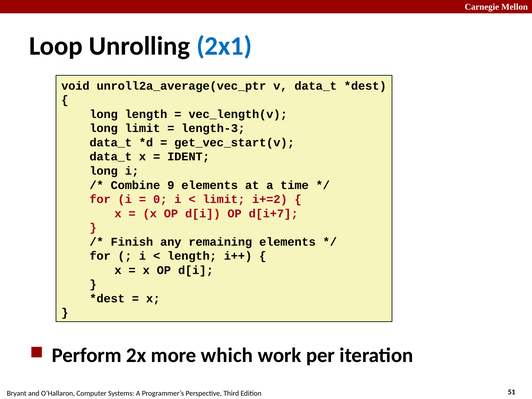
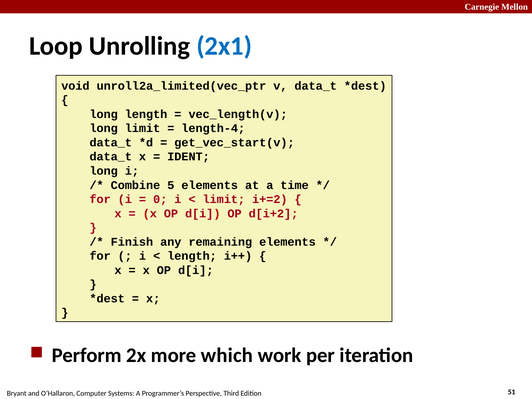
unroll2a_average(vec_ptr: unroll2a_average(vec_ptr -> unroll2a_limited(vec_ptr (181, 86)
length-3: length-3 -> length-4 (213, 128)
9: 9 -> 5 (171, 185)
d[i+7: d[i+7 -> d[i+2 (273, 213)
